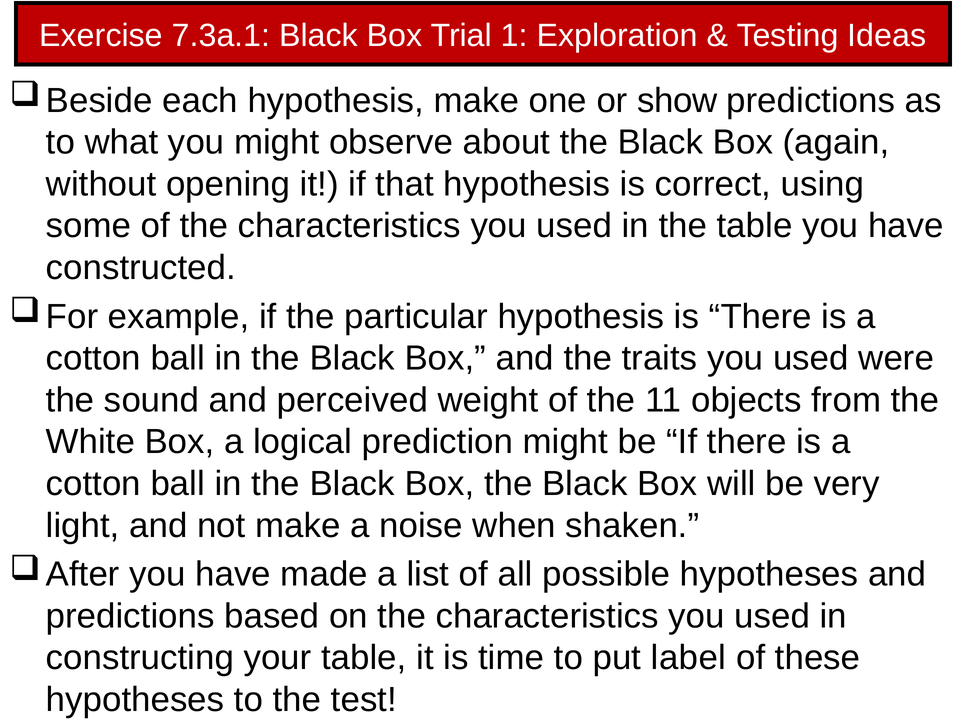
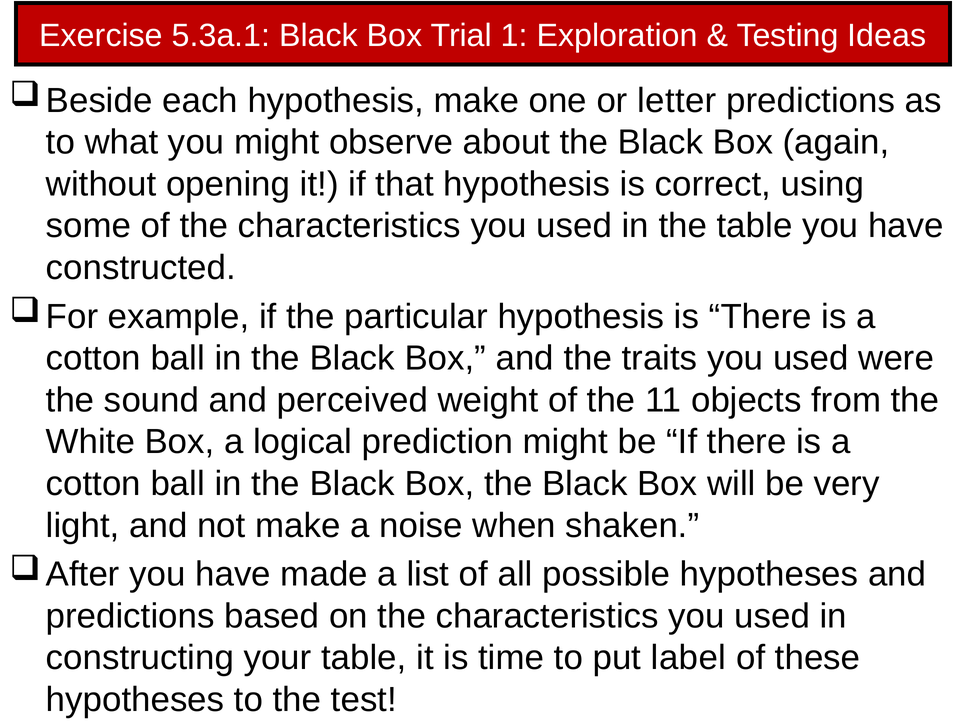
7.3a.1: 7.3a.1 -> 5.3a.1 (221, 36)
show: show -> letter (677, 101)
